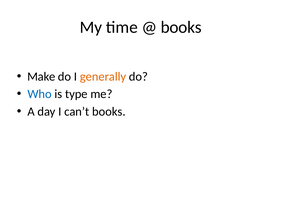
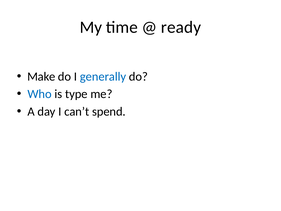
books: books -> ready (181, 27)
generally colour: orange -> blue (103, 76)
can’t books: books -> spend (109, 111)
